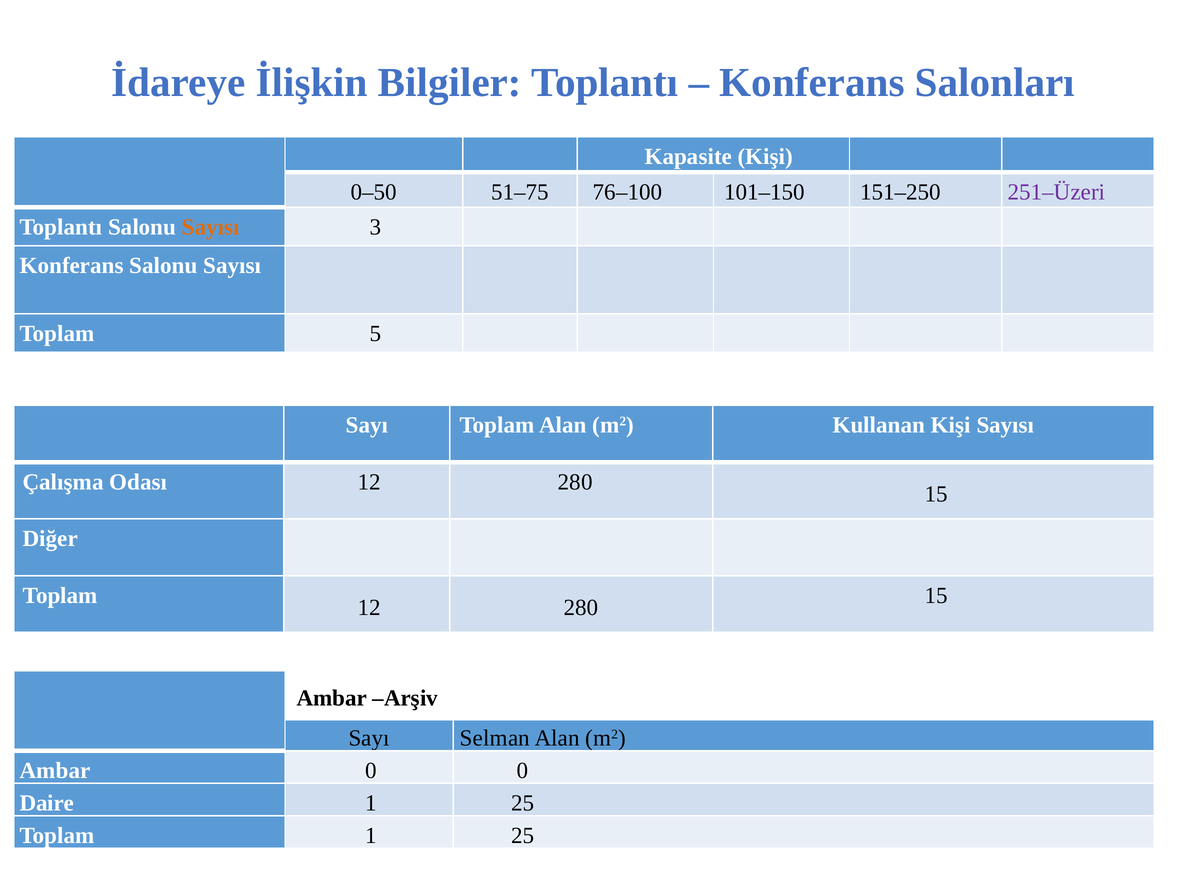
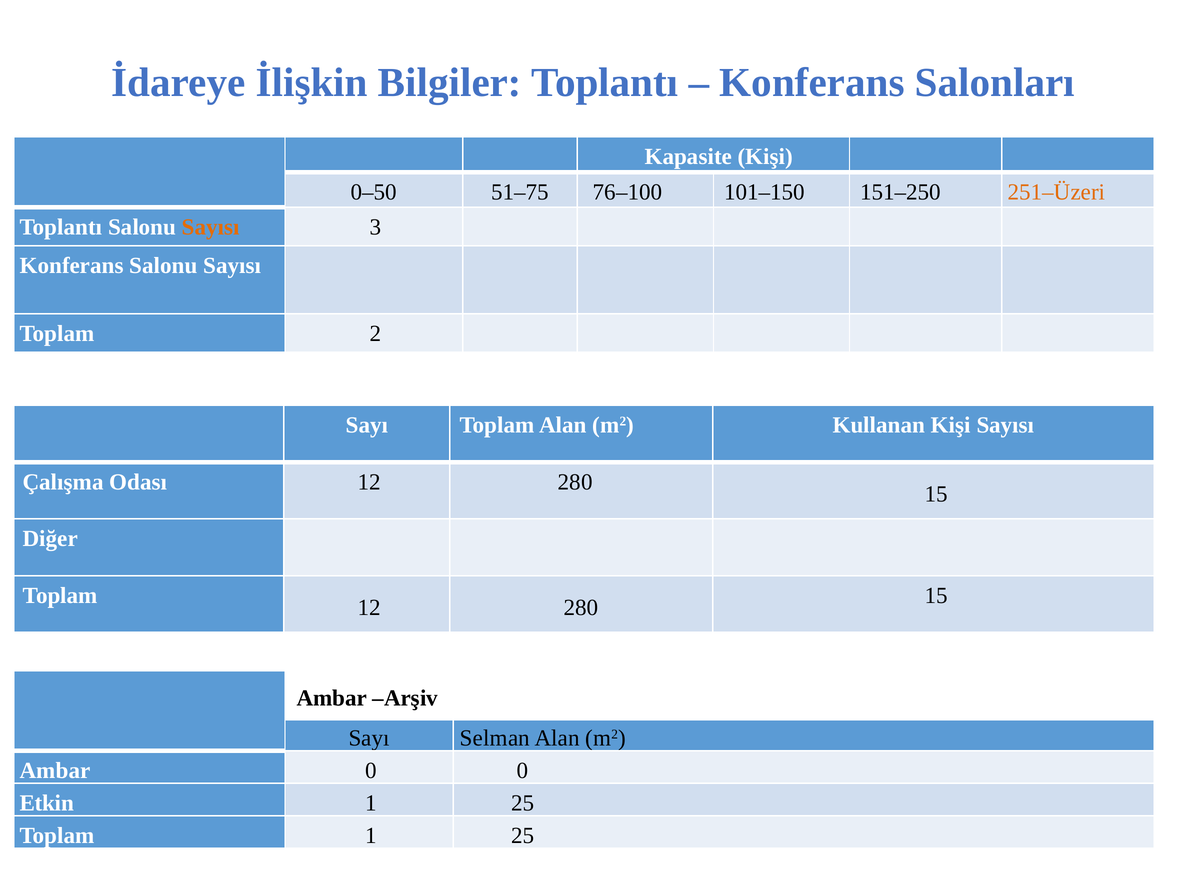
251–Üzeri colour: purple -> orange (1056, 192)
5: 5 -> 2 (376, 333)
Daire: Daire -> Etkin (47, 802)
